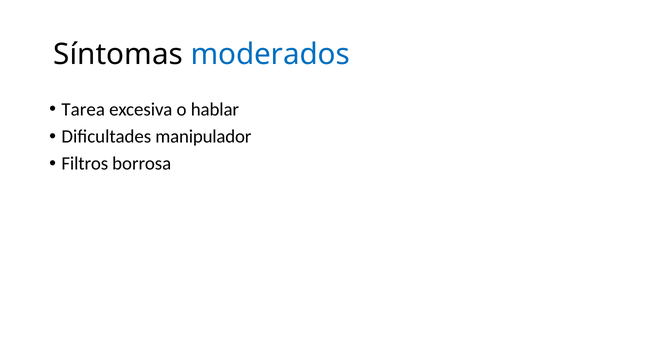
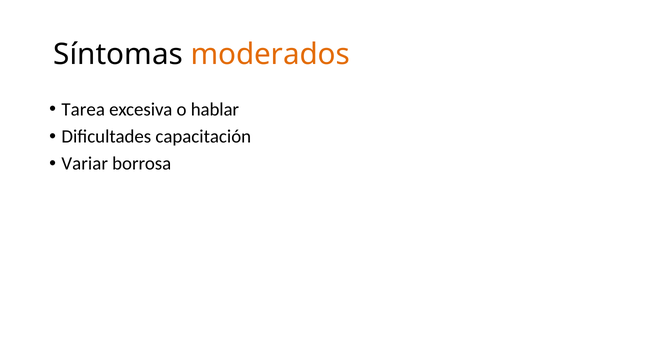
moderados colour: blue -> orange (270, 54)
manipulador: manipulador -> capacitación (203, 137)
Filtros: Filtros -> Variar (85, 164)
